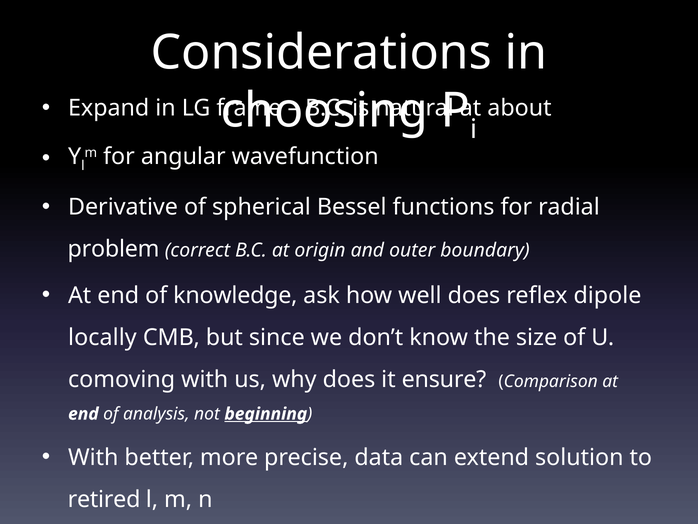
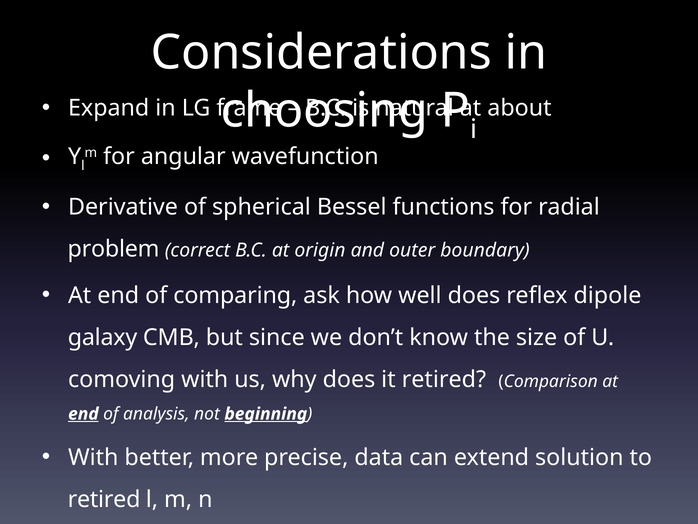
knowledge: knowledge -> comparing (235, 295)
locally: locally -> galaxy (103, 337)
it ensure: ensure -> retired (444, 379)
end underline: none -> present (83, 414)
